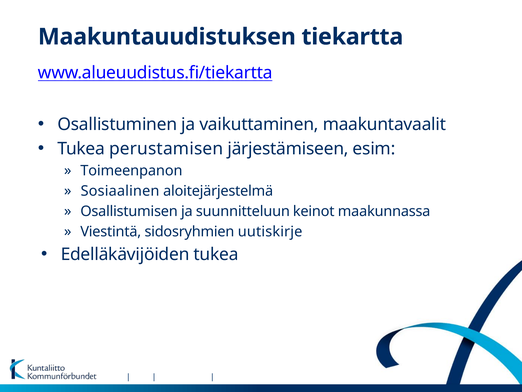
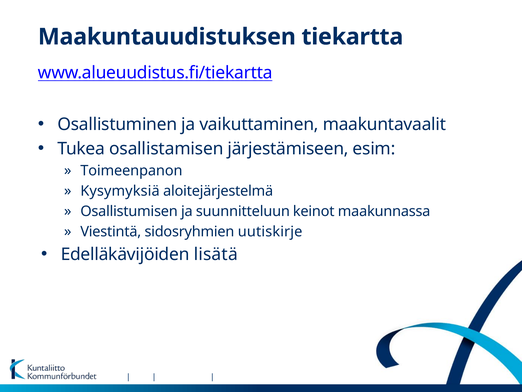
perustamisen: perustamisen -> osallistamisen (166, 149)
Sosiaalinen: Sosiaalinen -> Kysymyksiä (120, 191)
Edelläkävijöiden tukea: tukea -> lisätä (216, 254)
